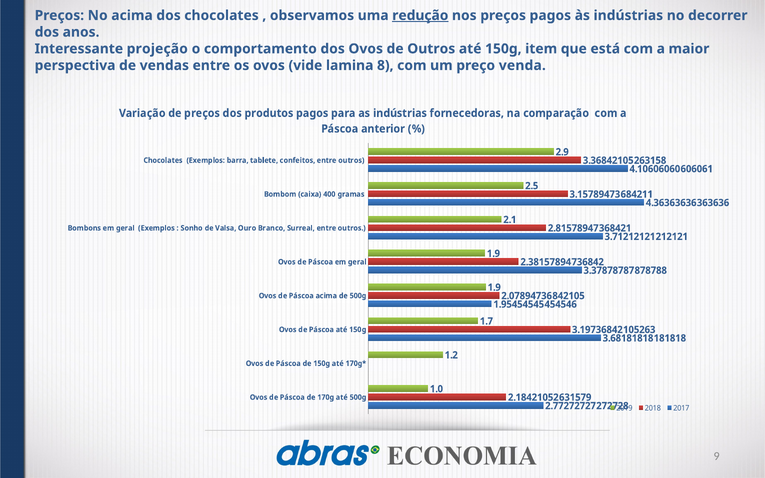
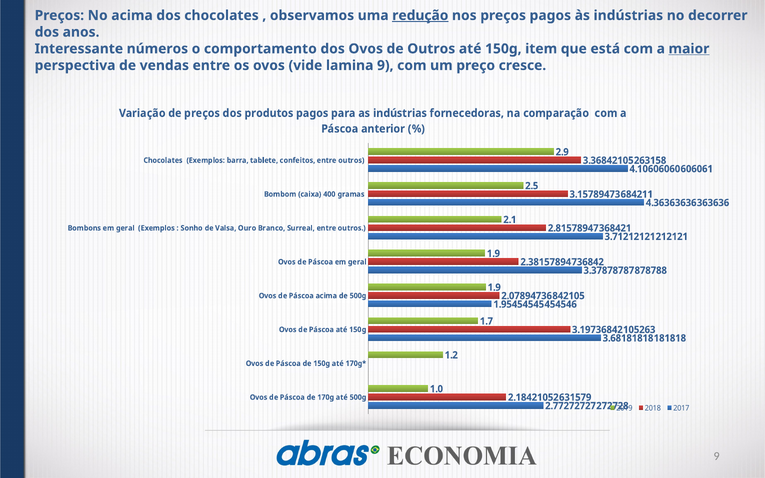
projeção: projeção -> números (157, 49)
maior underline: none -> present (689, 49)
lamina 8: 8 -> 9 (385, 65)
venda: venda -> cresce (522, 65)
